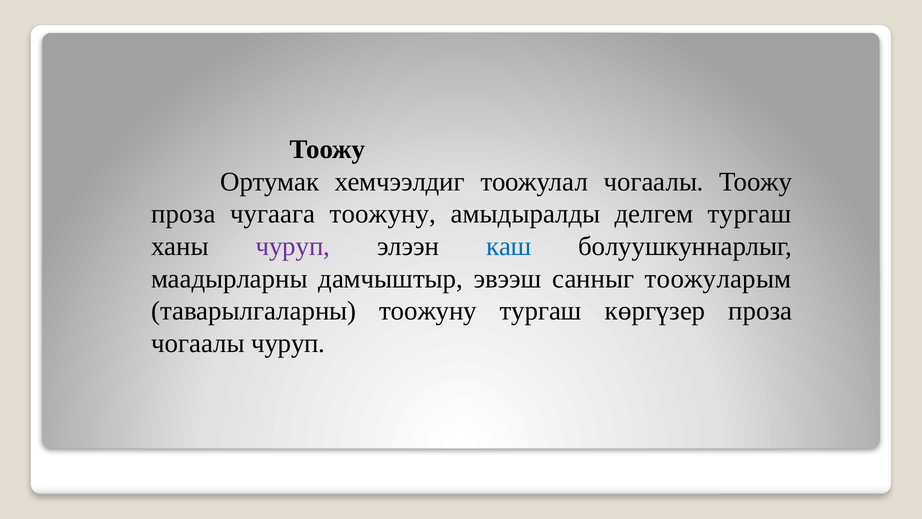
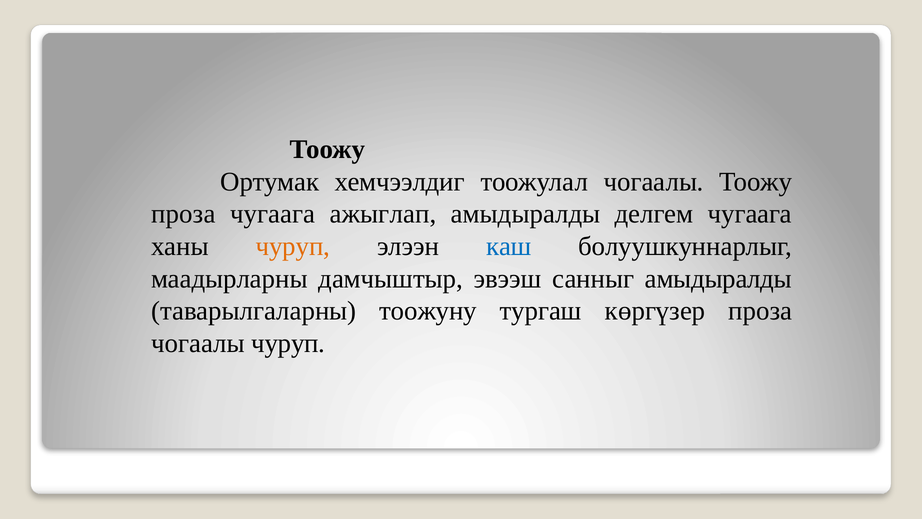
чугаага тоожуну: тоожуну -> ажыглап (383, 214)
делгем тургаш: тургаш -> чугаага (750, 214)
чуруп colour: purple -> orange (293, 246)
санныг тоожуларым: тоожуларым -> амыдыралды (718, 279)
